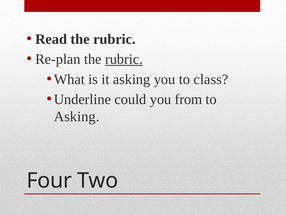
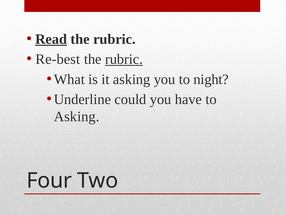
Read underline: none -> present (51, 39)
Re-plan: Re-plan -> Re-best (58, 59)
class: class -> night (211, 79)
from: from -> have (188, 99)
